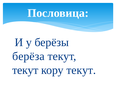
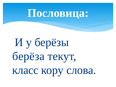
текут: текут -> класс (25, 70)
кору текут: текут -> слова (81, 70)
